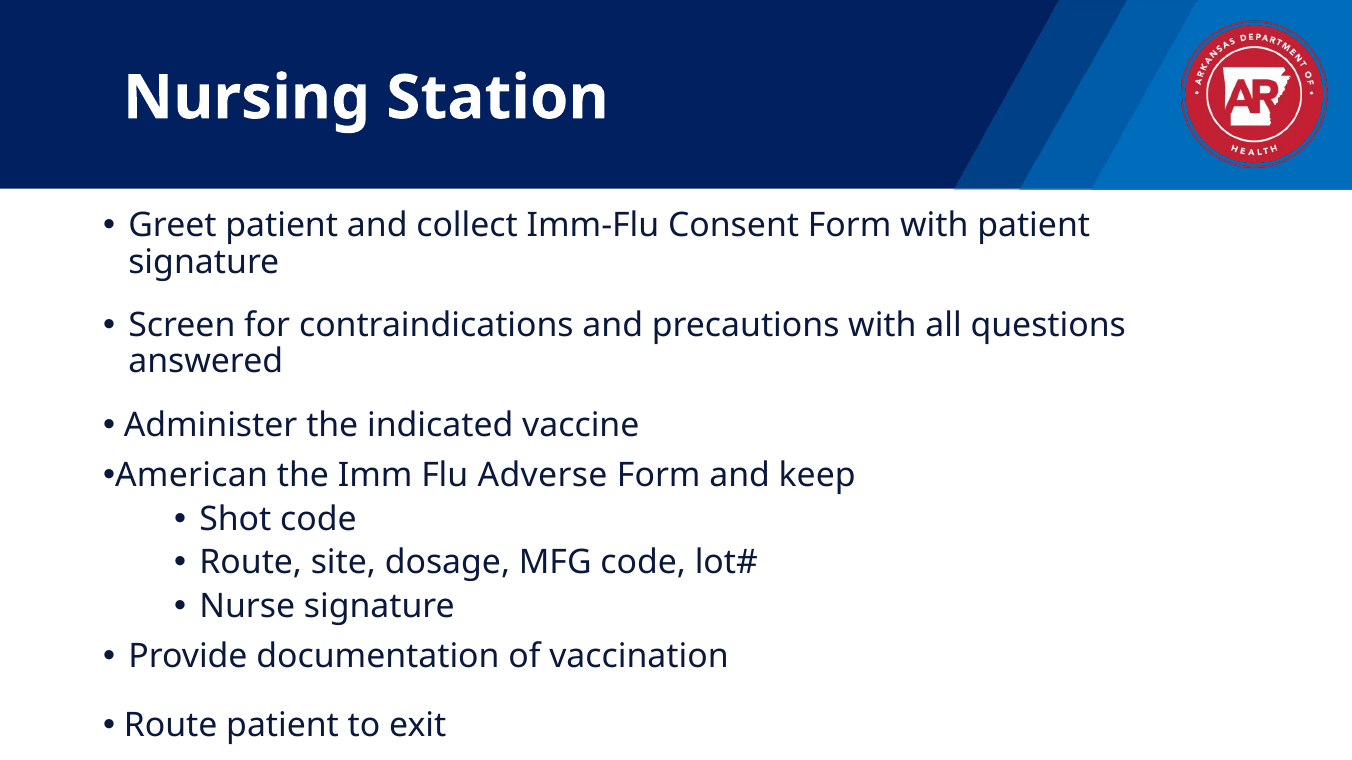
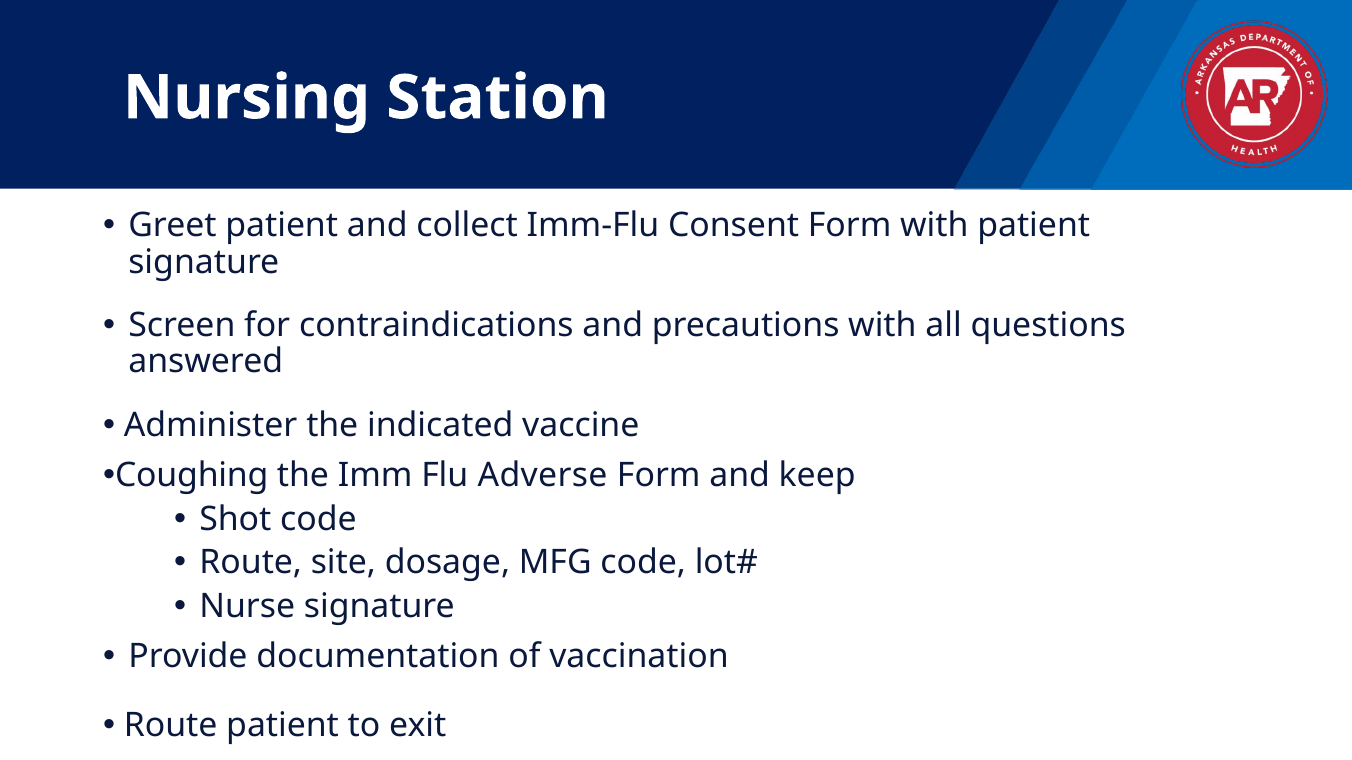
American: American -> Coughing (192, 476)
